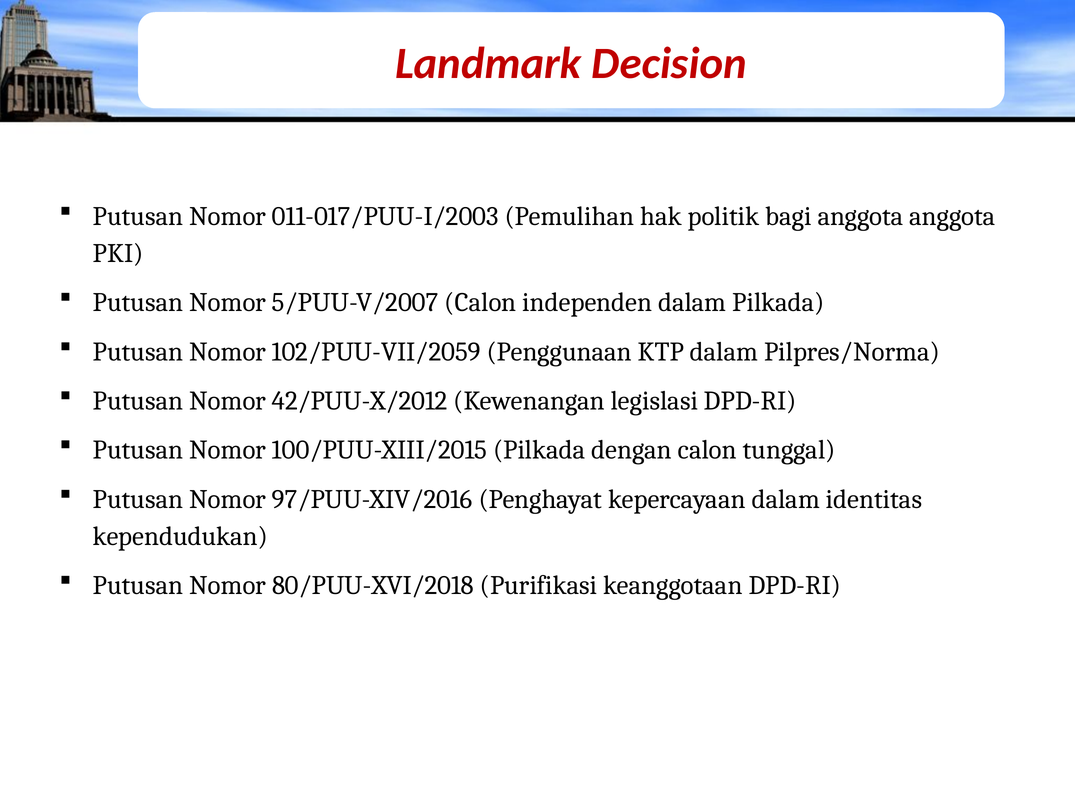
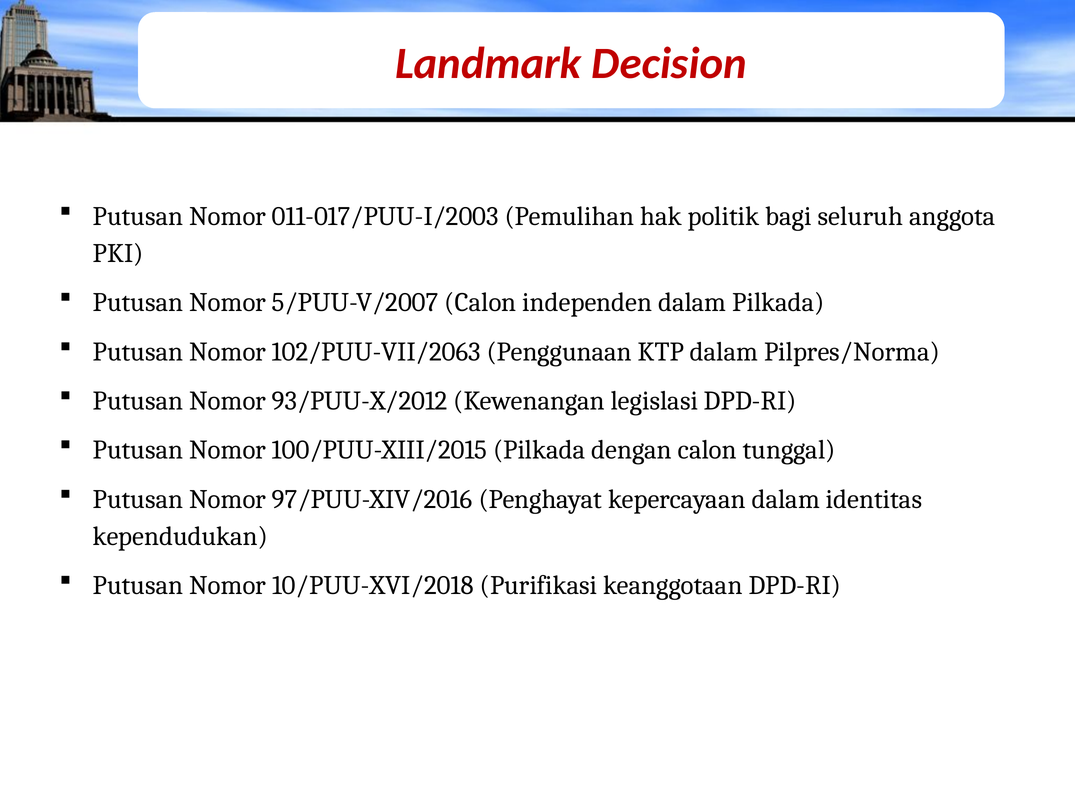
bagi anggota: anggota -> seluruh (860, 216)
102/PUU-VII/2059: 102/PUU-VII/2059 -> 102/PUU-VII/2063 (376, 352)
42/PUU-X/2012: 42/PUU-X/2012 -> 93/PUU-X/2012 (360, 401)
80/PUU-XVI/2018: 80/PUU-XVI/2018 -> 10/PUU-XVI/2018 (373, 586)
